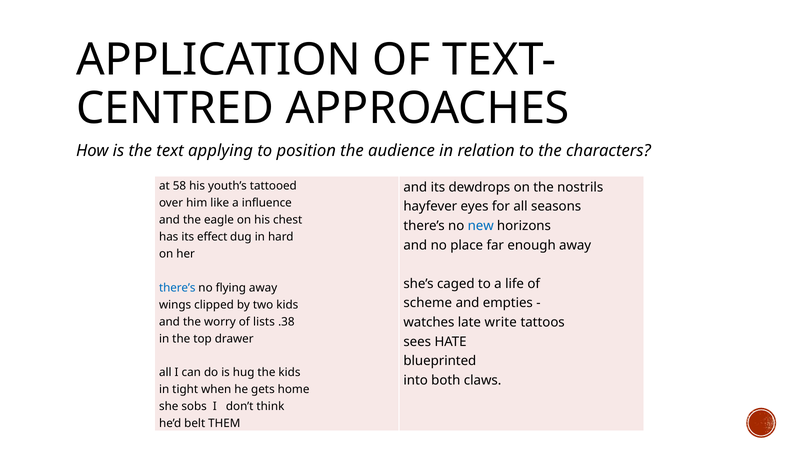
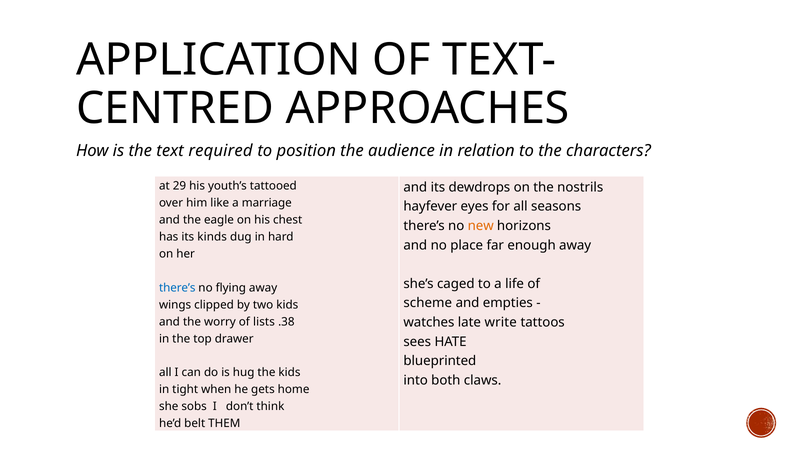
applying: applying -> required (220, 151)
58: 58 -> 29 (179, 186)
influence: influence -> marriage (267, 203)
new colour: blue -> orange (481, 226)
effect: effect -> kinds (212, 237)
